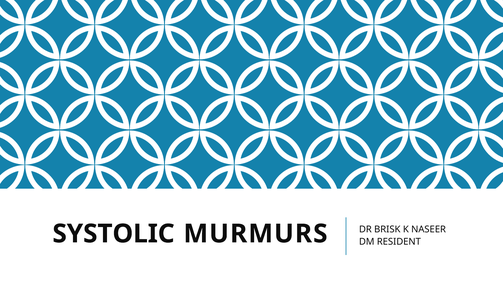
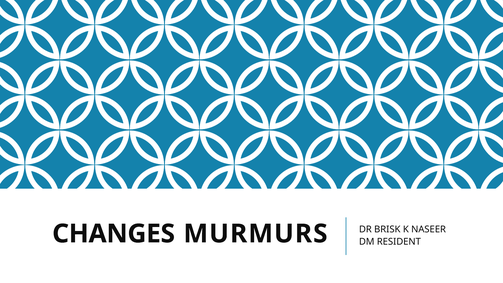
SYSTOLIC: SYSTOLIC -> CHANGES (114, 234)
